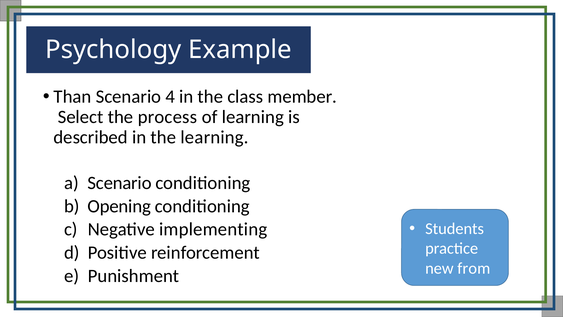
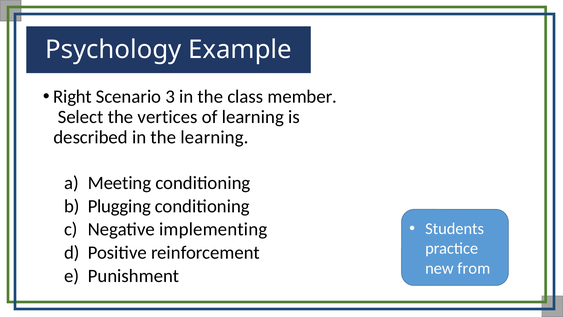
Than: Than -> Right (73, 96)
4: 4 -> 3 (170, 96)
process: process -> vertices (168, 117)
Scenario: Scenario -> Meeting (120, 183)
Opening: Opening -> Plugging (119, 206)
